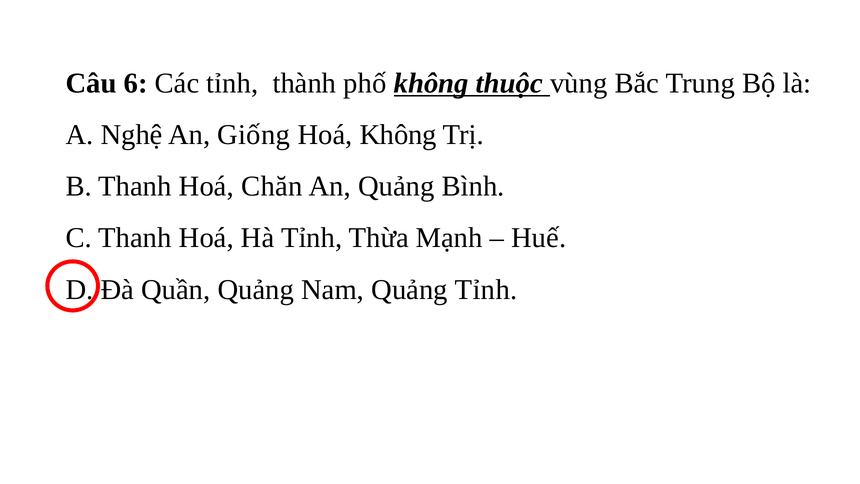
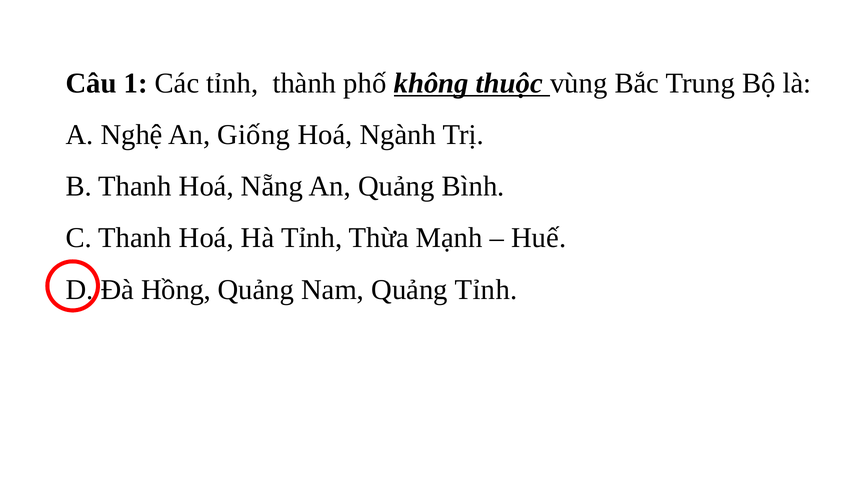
6: 6 -> 1 (136, 83)
Hoá Không: Không -> Ngành (398, 135)
Chăn: Chăn -> Nẵng (272, 186)
Quần: Quần -> Hồng (176, 289)
